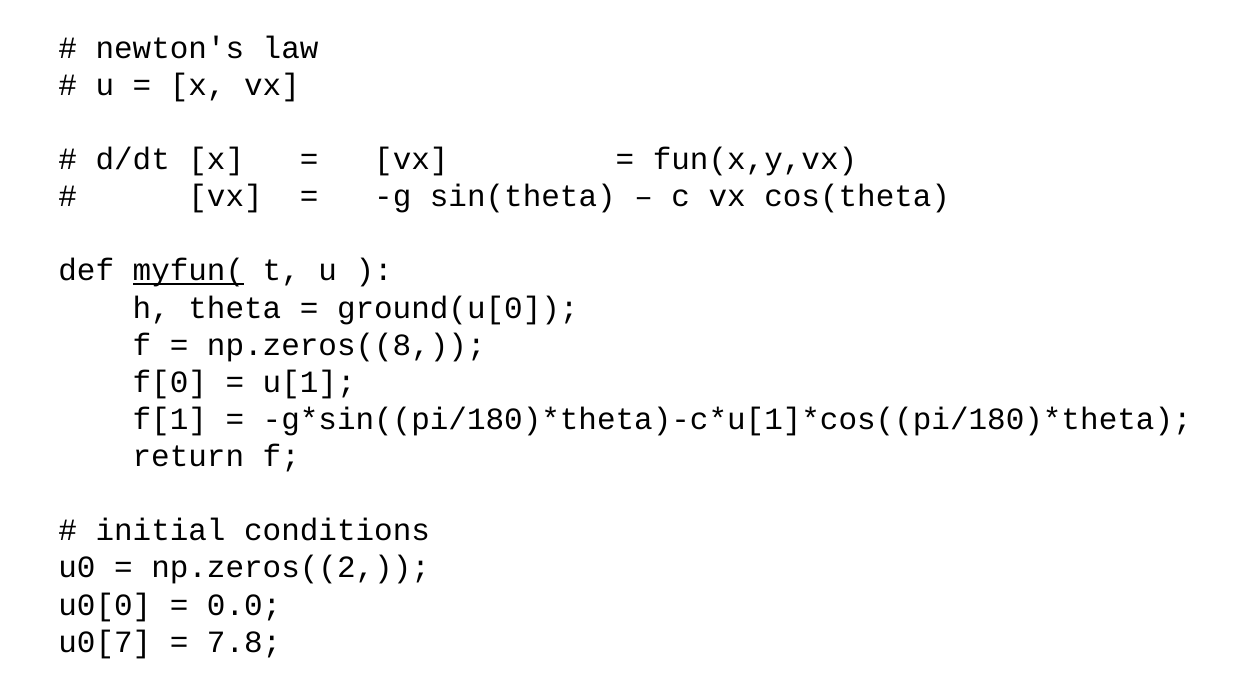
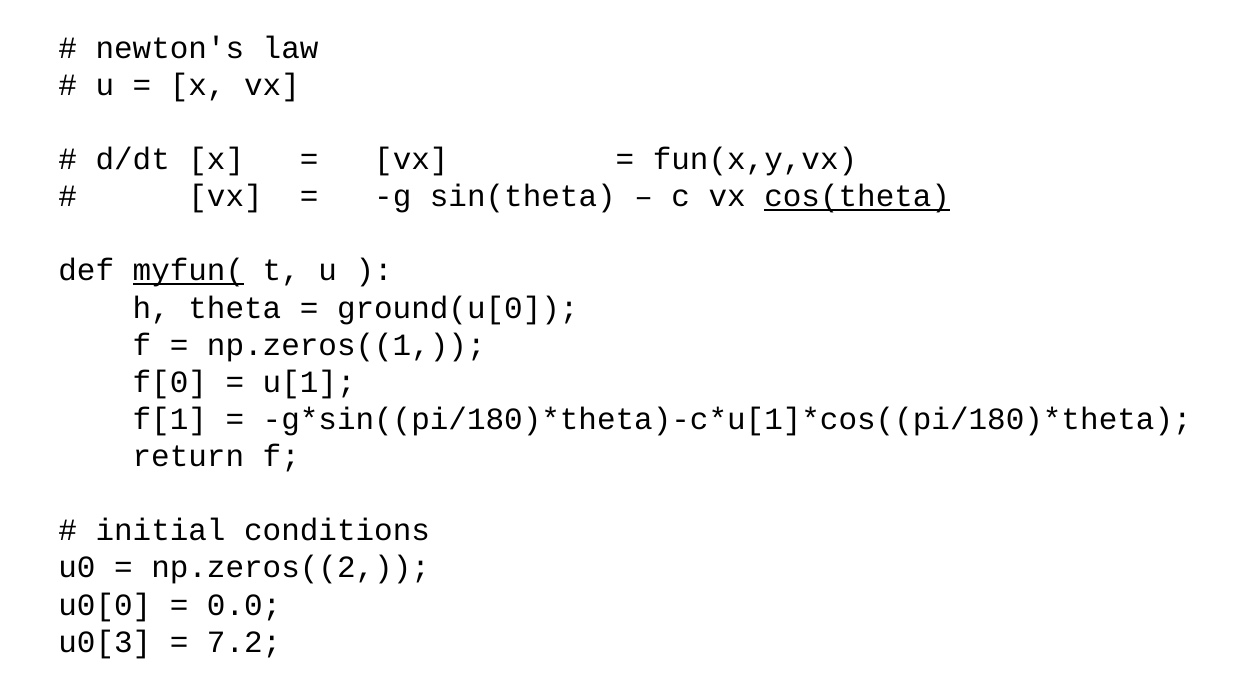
cos(theta underline: none -> present (857, 197)
np.zeros((8: np.zeros((8 -> np.zeros((1 (346, 345)
u0[7: u0[7 -> u0[3 (105, 642)
7.8: 7.8 -> 7.2 (244, 642)
